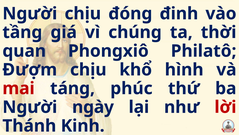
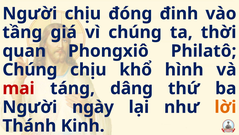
Đượm: Đượm -> Chúng (30, 69)
phúc: phúc -> dâng (132, 88)
lời colour: red -> orange (225, 107)
